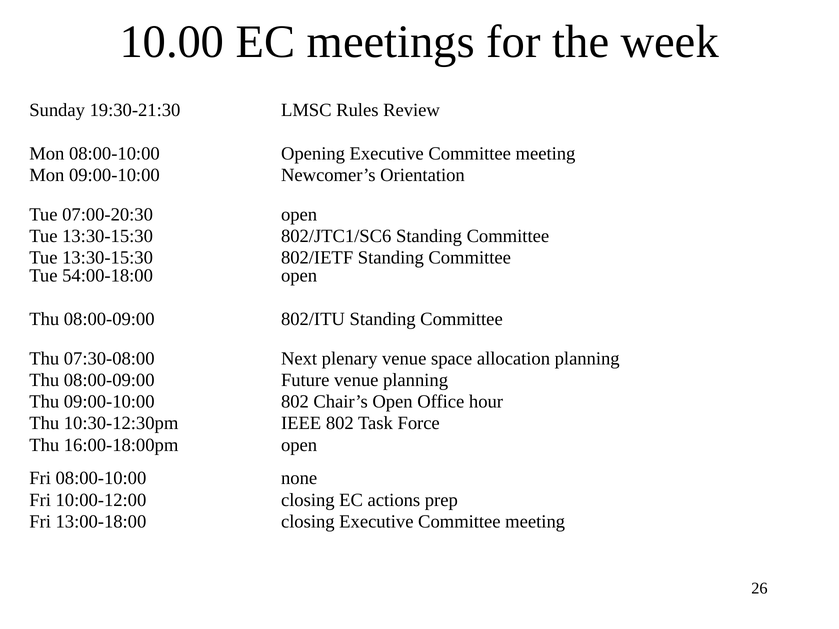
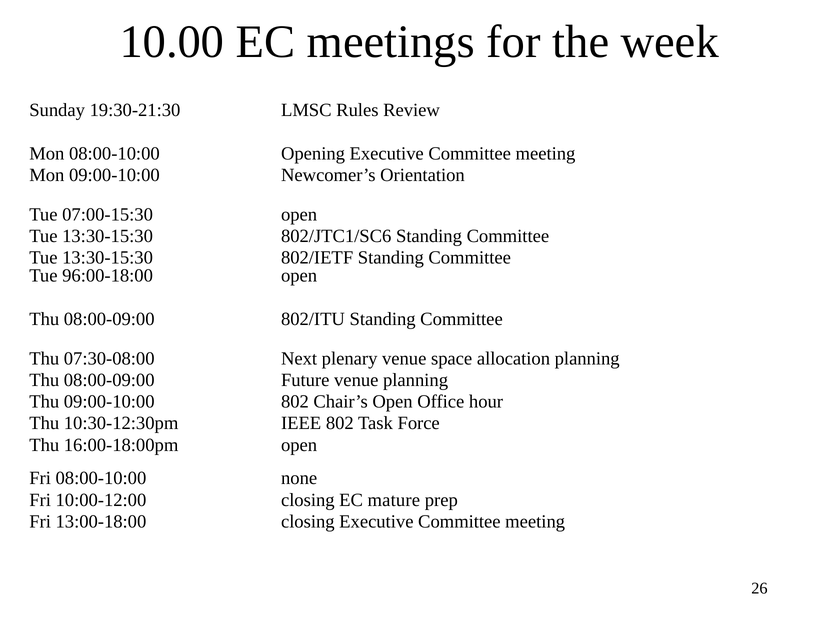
07:00-20:30: 07:00-20:30 -> 07:00-15:30 (108, 215)
54:00-18:00: 54:00-18:00 -> 96:00-18:00 (108, 276)
actions: actions -> mature (394, 500)
